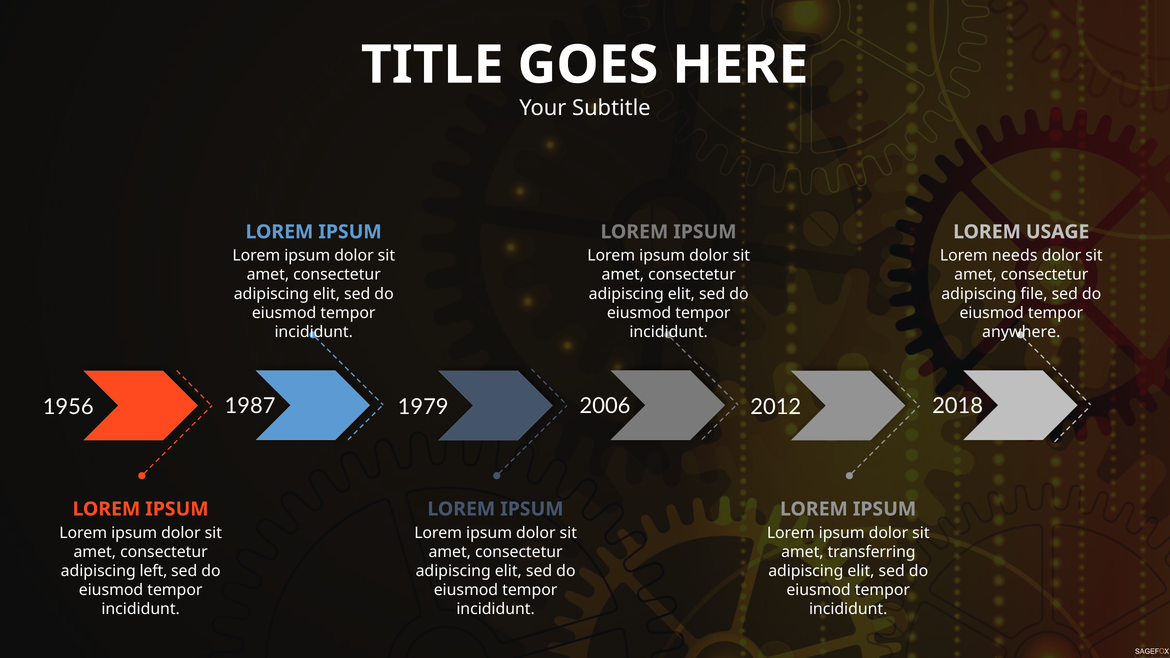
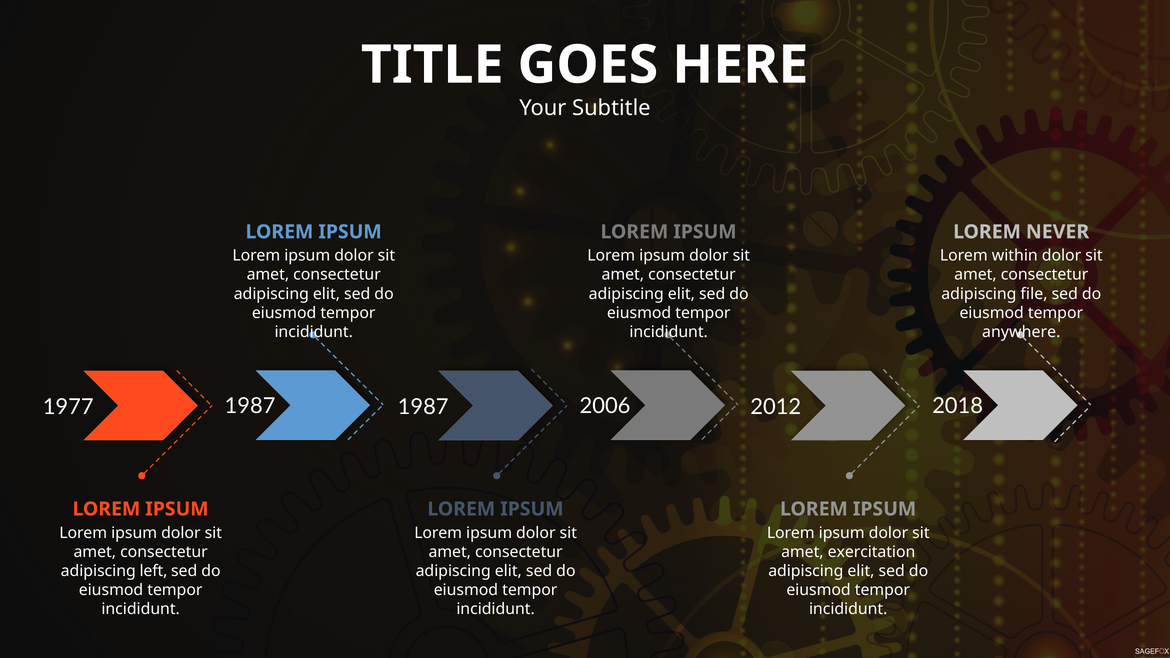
USAGE: USAGE -> NEVER (1058, 232)
needs: needs -> within (1015, 256)
1956: 1956 -> 1977 (68, 407)
1979: 1979 -> 1987 (423, 407)
transferring: transferring -> exercitation (872, 552)
